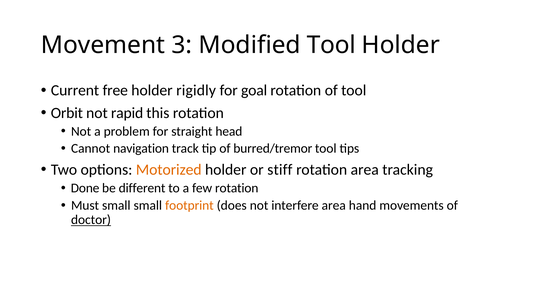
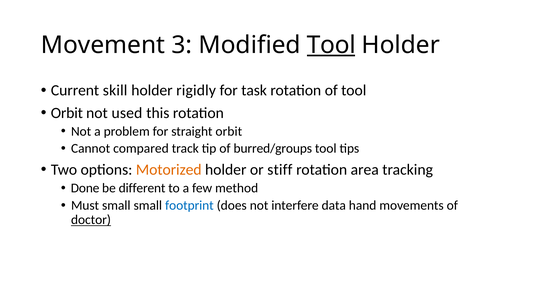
Tool underline: none -> present (331, 45)
free: free -> skill (115, 91)
goal: goal -> task (254, 91)
rapid: rapid -> used (127, 113)
straight head: head -> orbit (229, 132)
navigation: navigation -> compared (141, 149)
burred/tremor: burred/tremor -> burred/groups (273, 149)
few rotation: rotation -> method (237, 189)
footprint colour: orange -> blue (189, 206)
interfere area: area -> data (334, 206)
